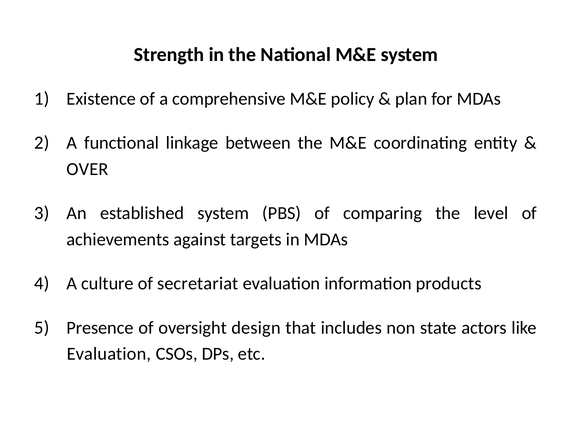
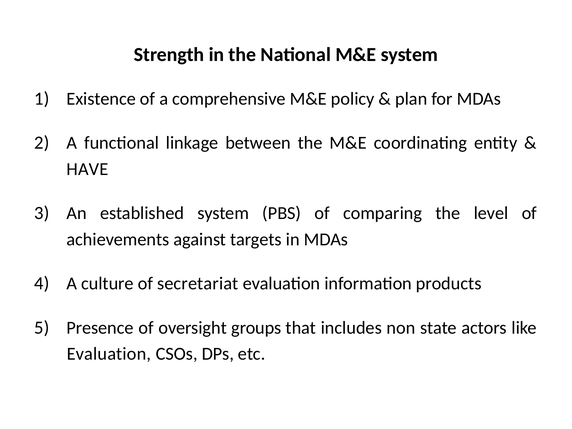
OVER: OVER -> HAVE (87, 169)
design: design -> groups (256, 328)
